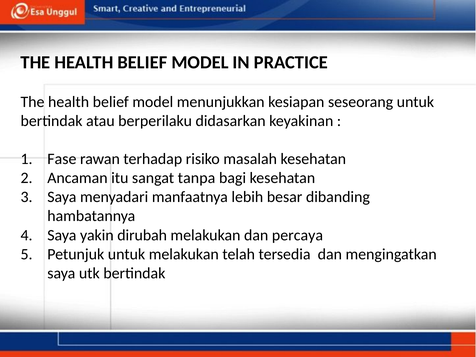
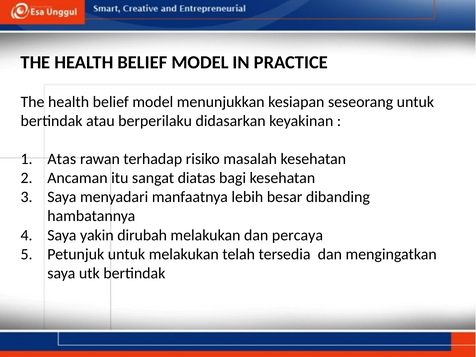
Fase: Fase -> Atas (62, 159)
tanpa: tanpa -> diatas (197, 178)
